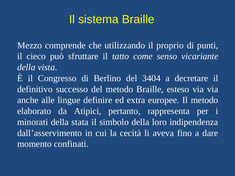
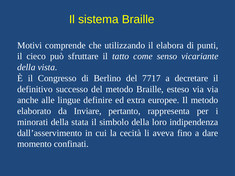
Mezzo: Mezzo -> Motivi (30, 45)
proprio: proprio -> elabora (170, 45)
3404: 3404 -> 7717 (151, 78)
Atipici: Atipici -> Inviare (88, 111)
